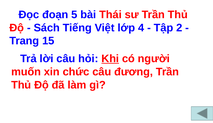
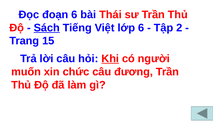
đoạn 5: 5 -> 6 (74, 15)
Sách underline: none -> present (47, 28)
lớp 4: 4 -> 6 (141, 28)
